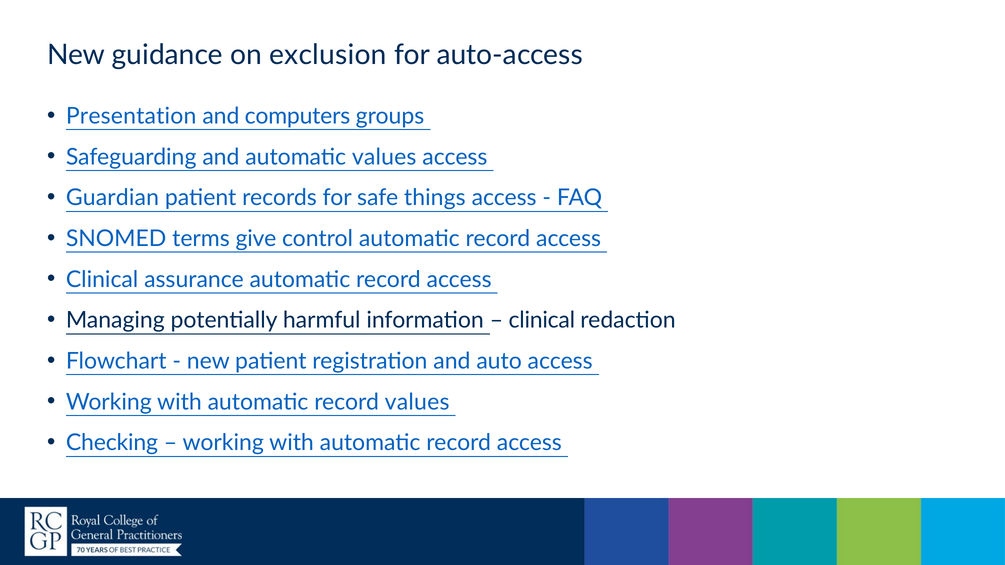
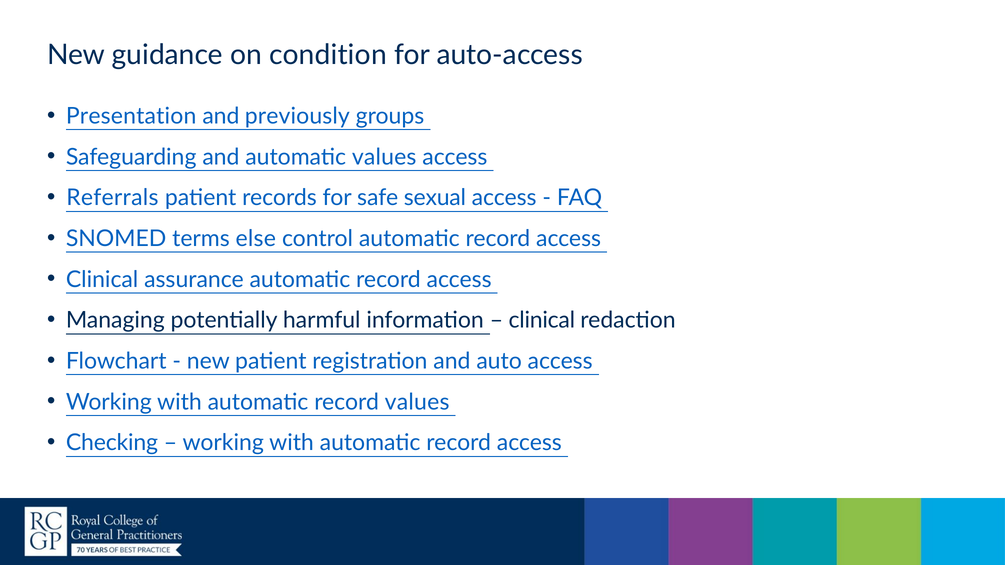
exclusion: exclusion -> condition (328, 55)
computers: computers -> previously (297, 116)
Guardian: Guardian -> Referrals (112, 198)
things: things -> sexual (435, 198)
give: give -> else (256, 239)
